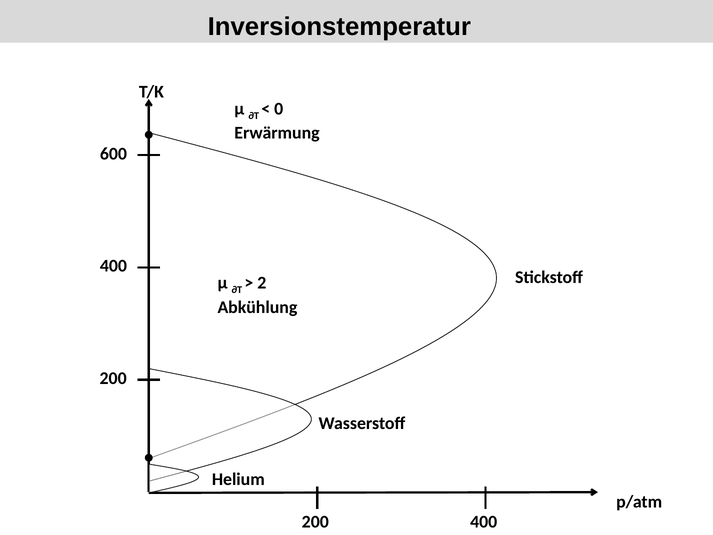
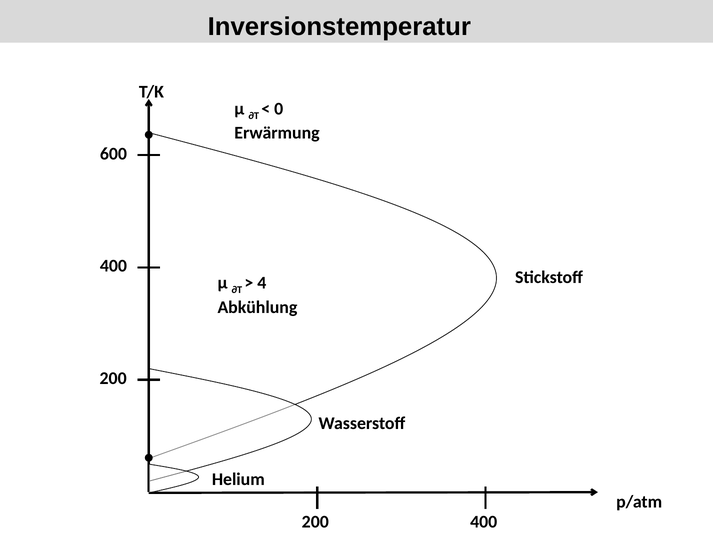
2: 2 -> 4 (262, 283)
